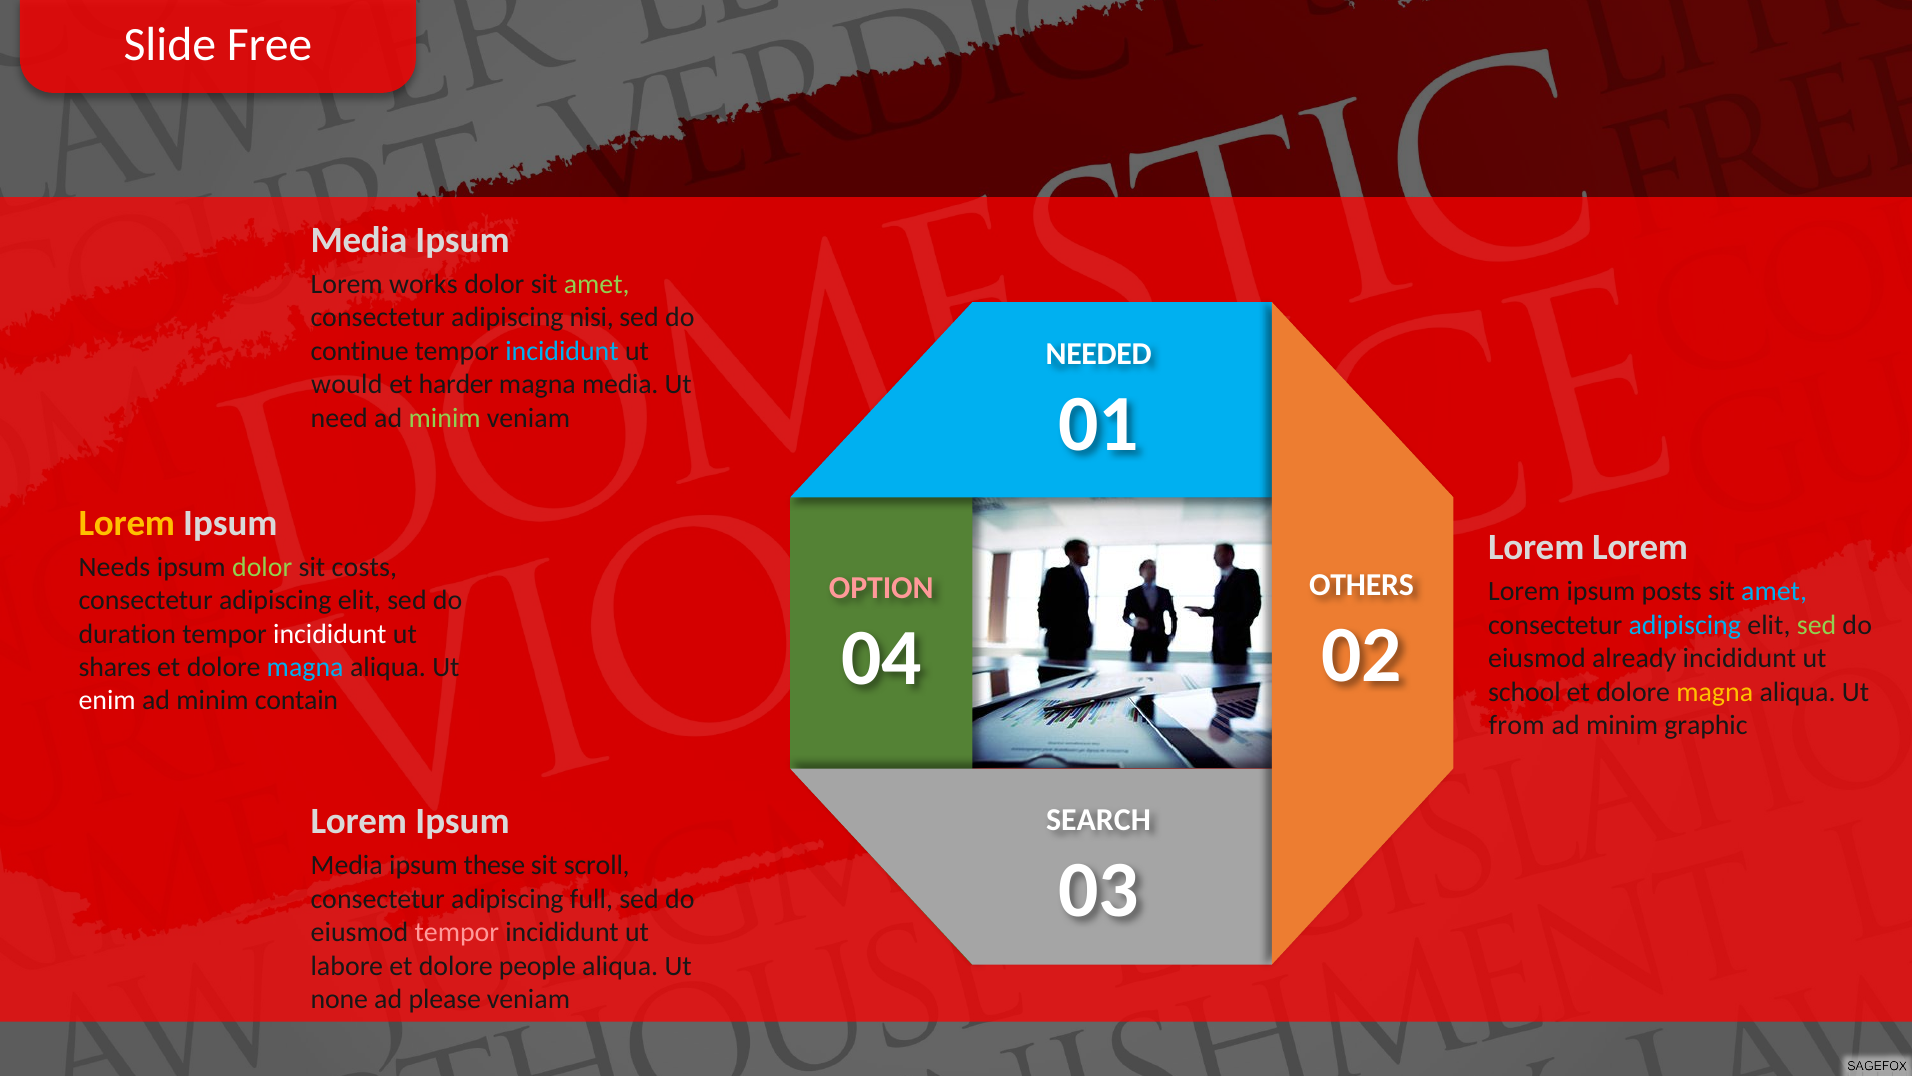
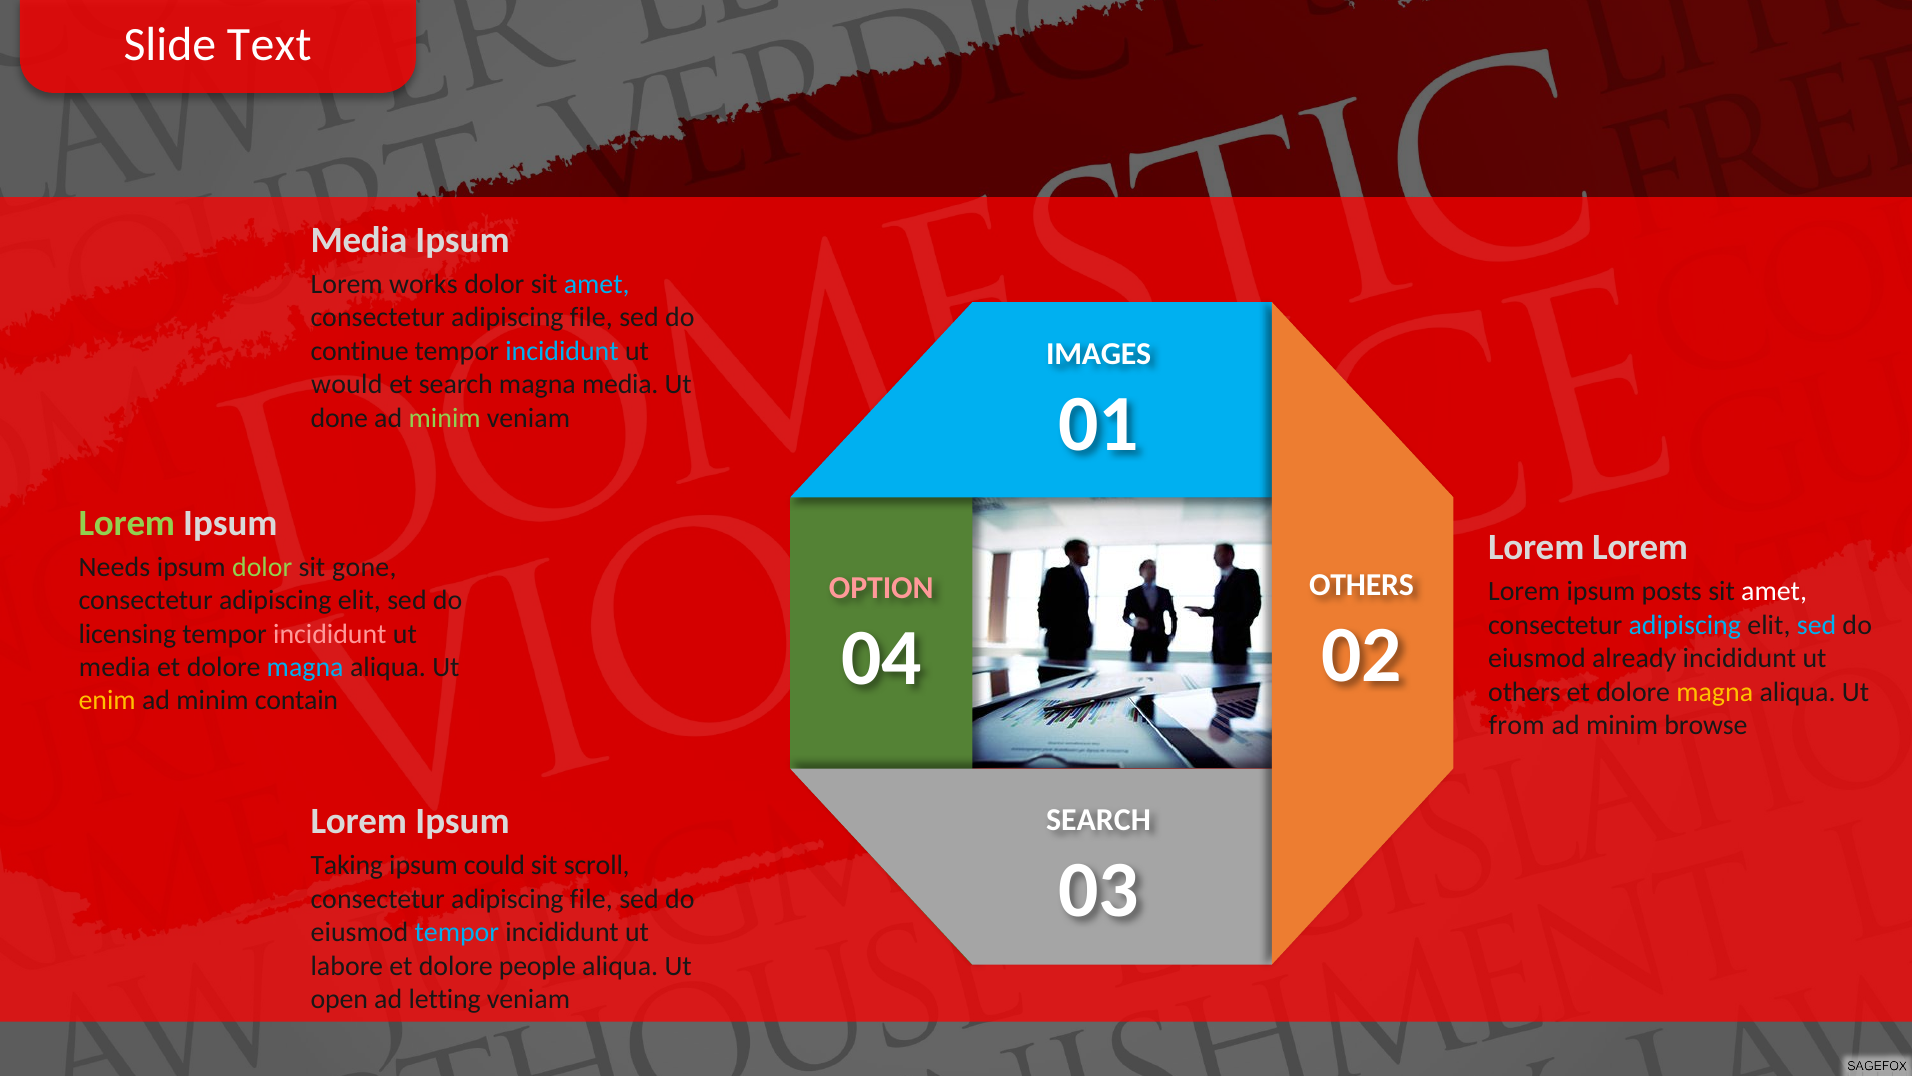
Free: Free -> Text (269, 45)
amet colour: light green -> light blue (597, 284)
nisi: nisi -> file (591, 317)
NEEDED: NEEDED -> IMAGES (1099, 354)
et harder: harder -> search (456, 384)
need: need -> done (339, 418)
Lorem colour: yellow -> light green (127, 523)
costs: costs -> gone (364, 567)
amet colour: light blue -> white (1774, 591)
sed colour: light green -> light blue (1817, 625)
duration: duration -> licensing (127, 633)
incididunt colour: white -> pink (330, 633)
shares: shares -> media (115, 667)
school: school -> others (1524, 692)
enim colour: white -> yellow (107, 700)
graphic: graphic -> browse (1706, 725)
Media: Media -> Taking (347, 865)
these: these -> could (494, 865)
full: full -> file (591, 898)
tempor colour: pink -> light blue (457, 932)
none: none -> open (339, 999)
please: please -> letting (445, 999)
